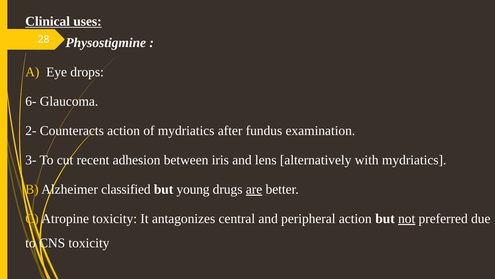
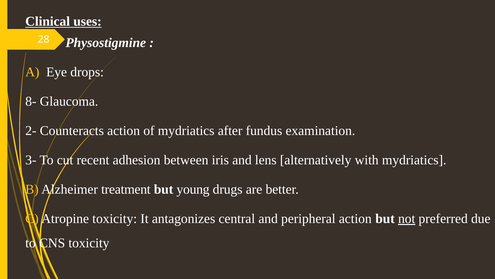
6-: 6- -> 8- (31, 101)
classified: classified -> treatment (126, 189)
are underline: present -> none (254, 189)
